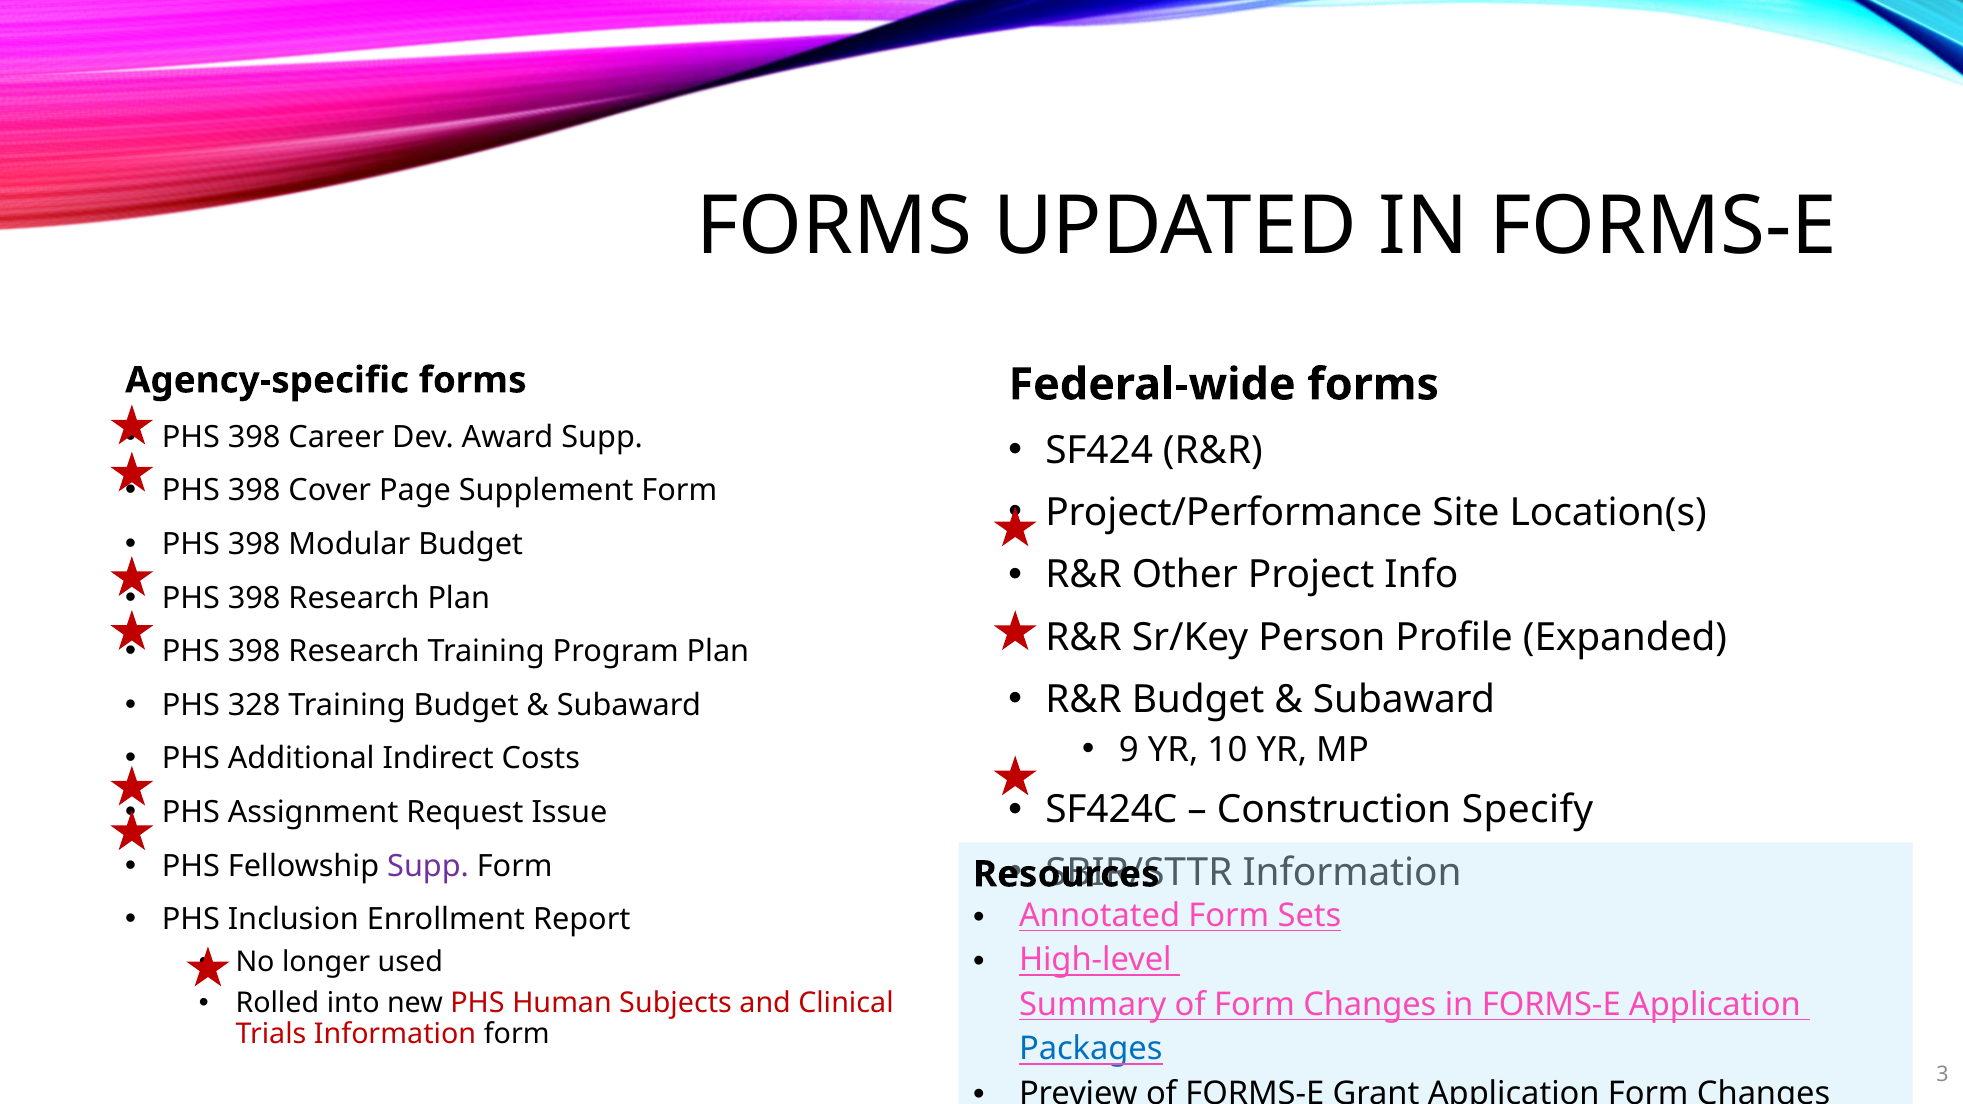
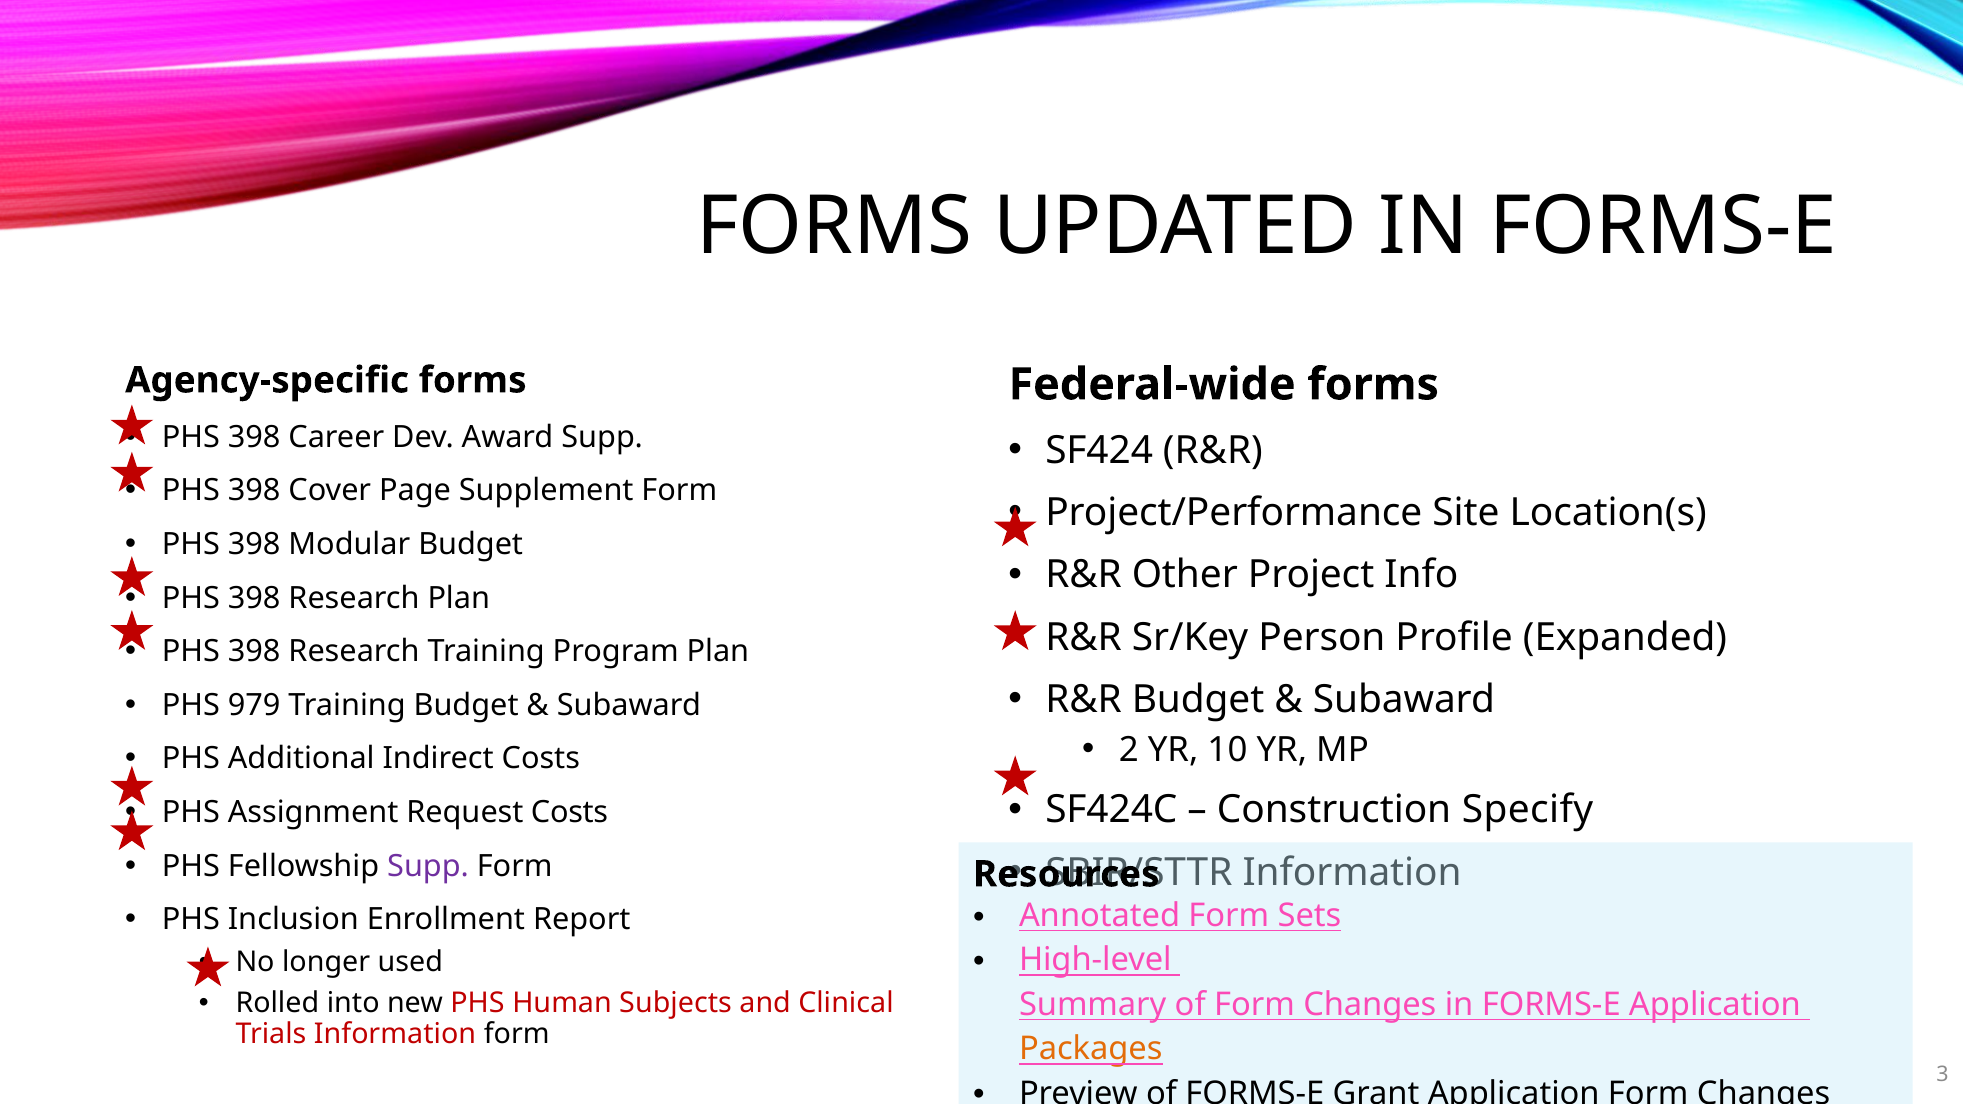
328: 328 -> 979 (254, 705)
9: 9 -> 2 (1129, 750)
Request Issue: Issue -> Costs (570, 813)
Packages colour: blue -> orange (1091, 1049)
